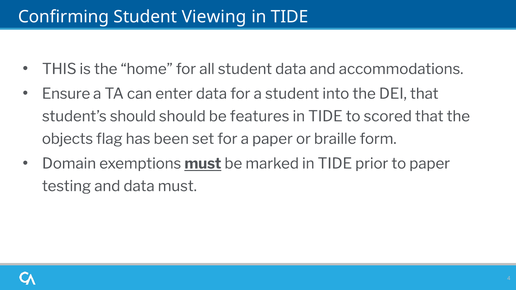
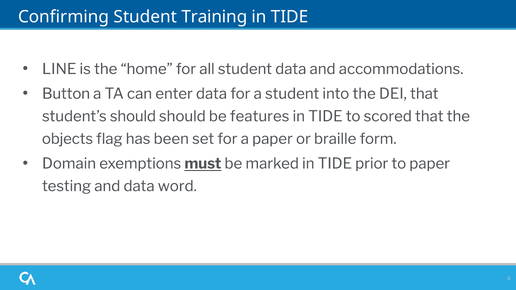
Viewing: Viewing -> Training (214, 17)
THIS: THIS -> LINE (59, 69)
Ensure: Ensure -> Button (66, 94)
data must: must -> word (177, 186)
